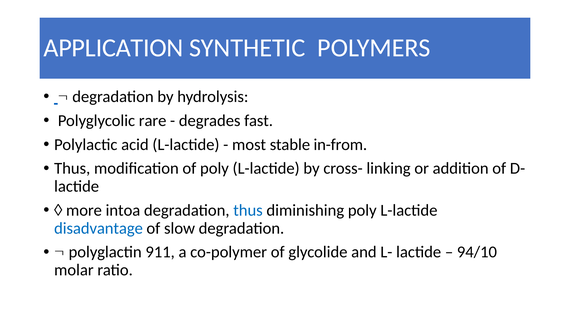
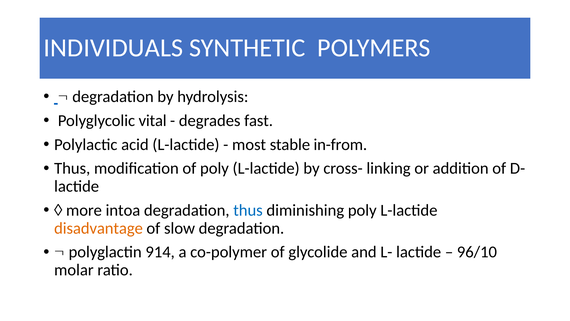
APPLICATION: APPLICATION -> INDIVIDUALS (113, 48)
rare: rare -> vital (153, 121)
disadvantage colour: blue -> orange (99, 228)
911: 911 -> 914 (160, 252)
94/10: 94/10 -> 96/10 (477, 252)
